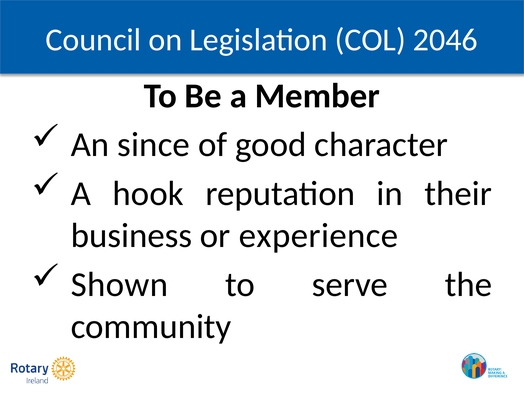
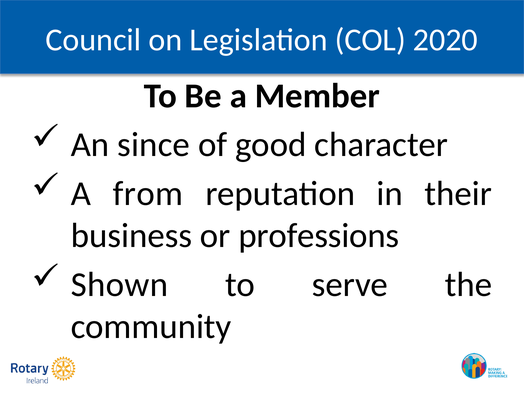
2046: 2046 -> 2020 (445, 40)
hook: hook -> from (148, 194)
experience: experience -> professions (319, 236)
